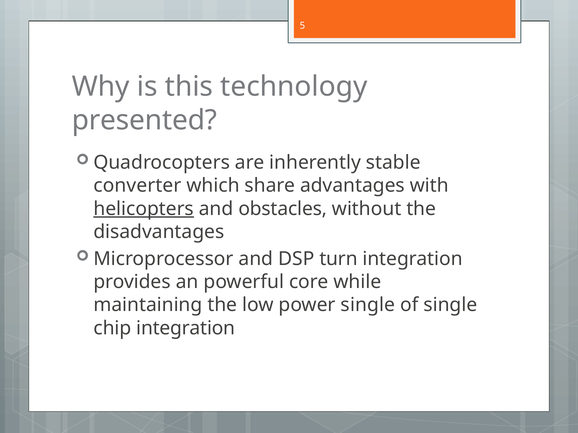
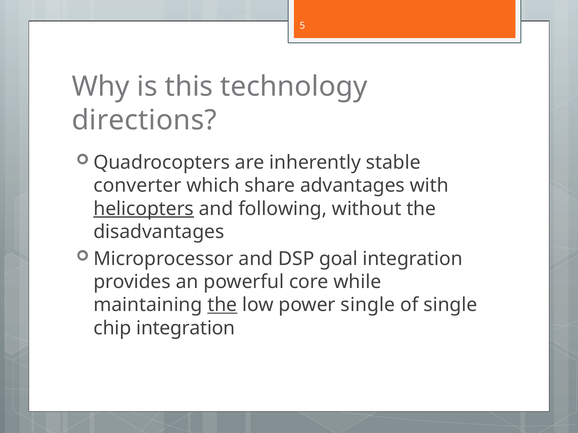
presented: presented -> directions (144, 120)
obstacles: obstacles -> following (283, 209)
turn: turn -> goal (339, 259)
the underline: none -> present (222, 305)
